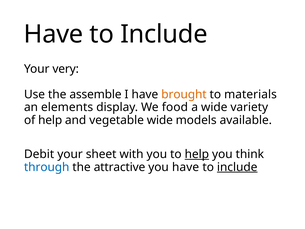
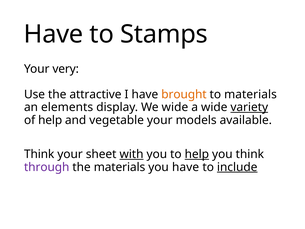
Include: Include -> Stamps (164, 34)
assemble: assemble -> attractive (95, 94)
We food: food -> wide (175, 107)
variety underline: none -> present (249, 107)
vegetable wide: wide -> your (160, 120)
Debit: Debit -> Think (39, 154)
with underline: none -> present (131, 154)
through colour: blue -> purple (47, 167)
the attractive: attractive -> materials (120, 167)
